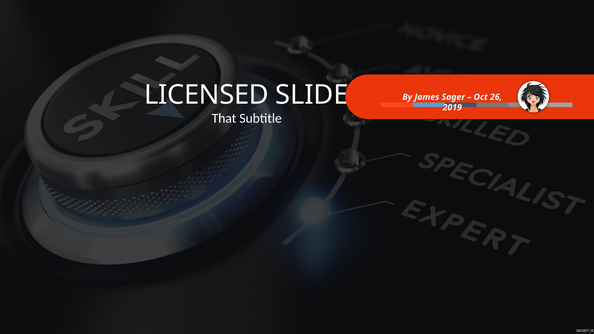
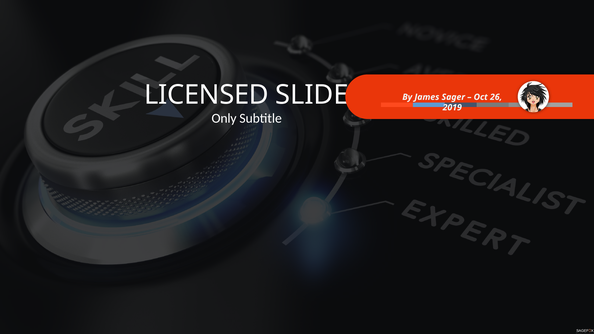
That: That -> Only (224, 118)
